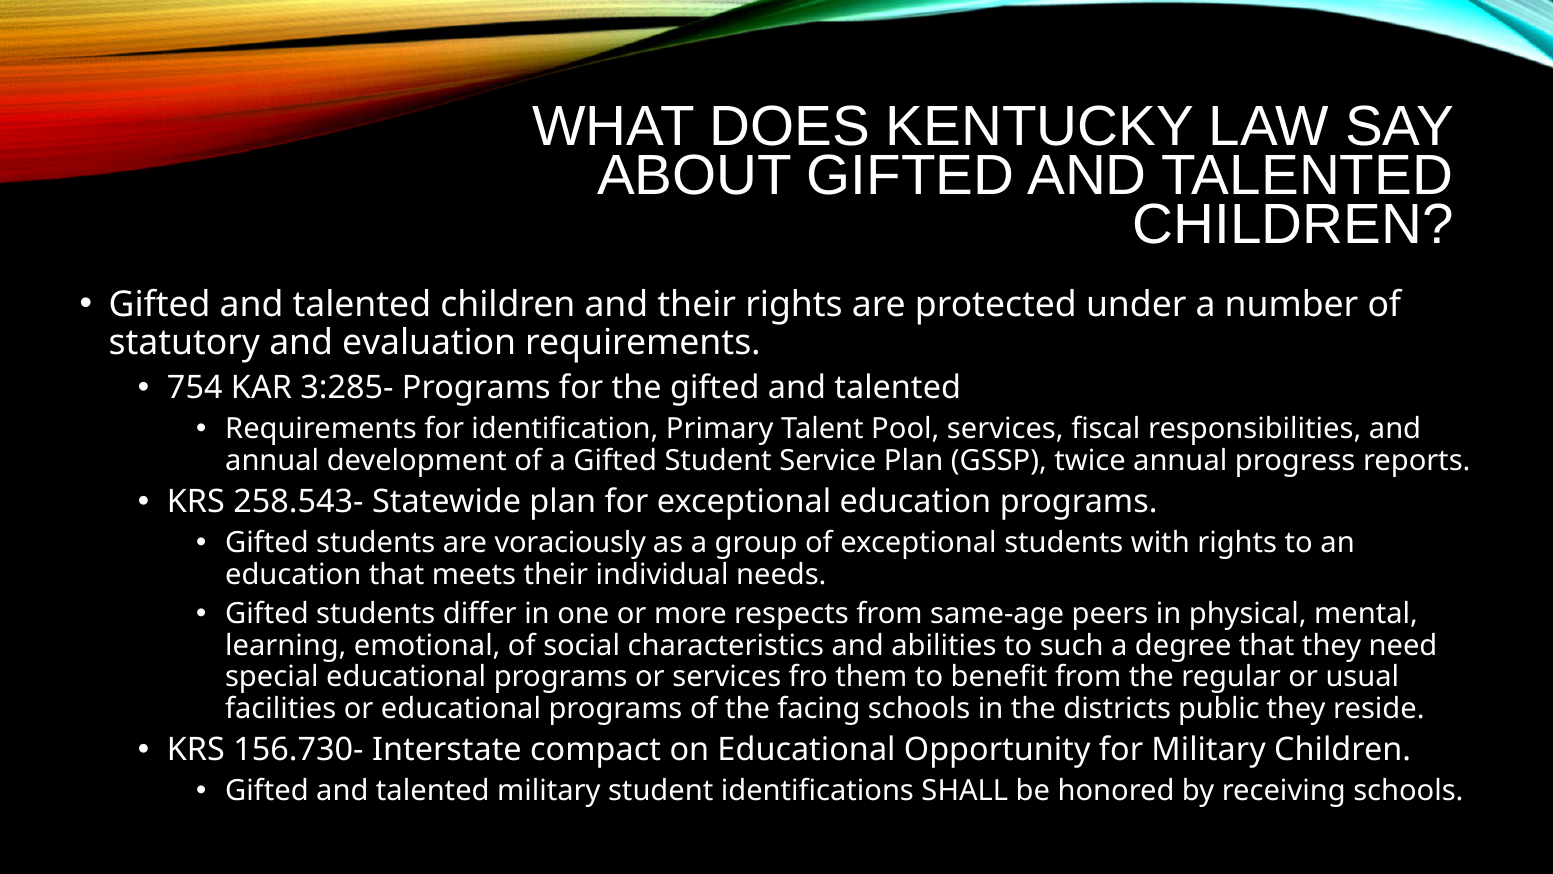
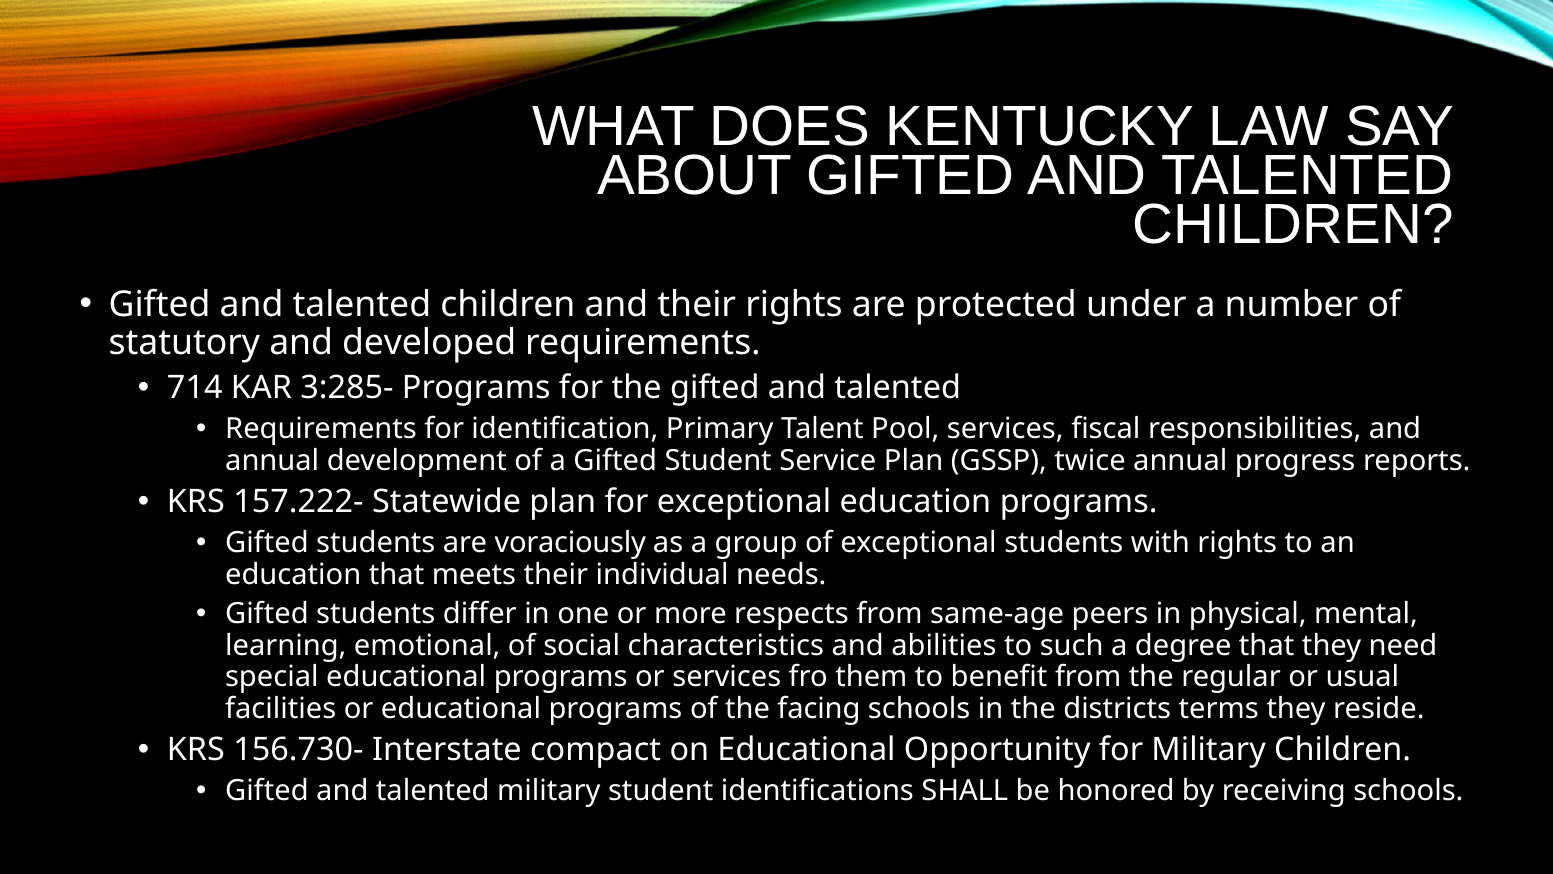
evaluation: evaluation -> developed (429, 343)
754: 754 -> 714 (195, 388)
258.543-: 258.543- -> 157.222- (298, 502)
public: public -> terms (1219, 708)
